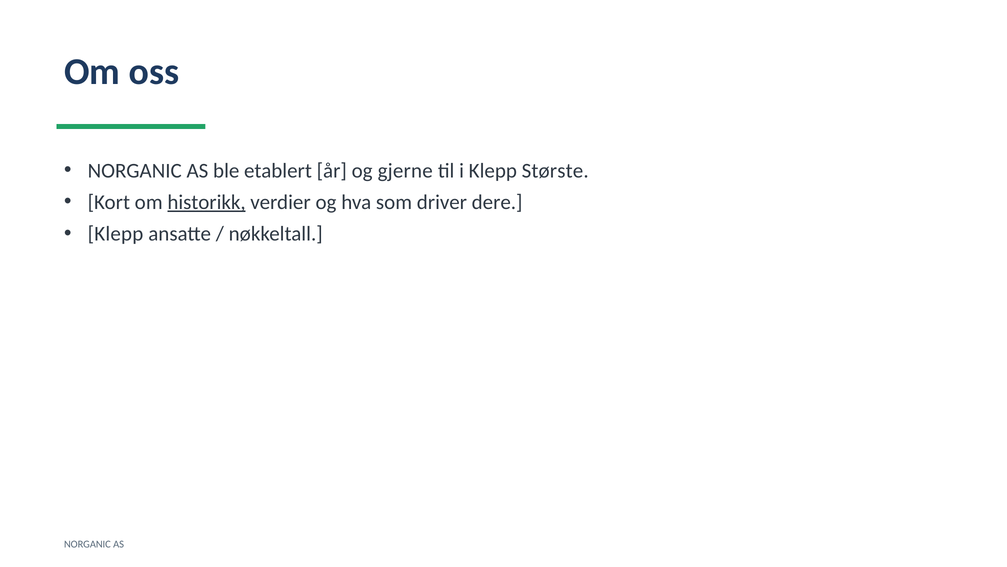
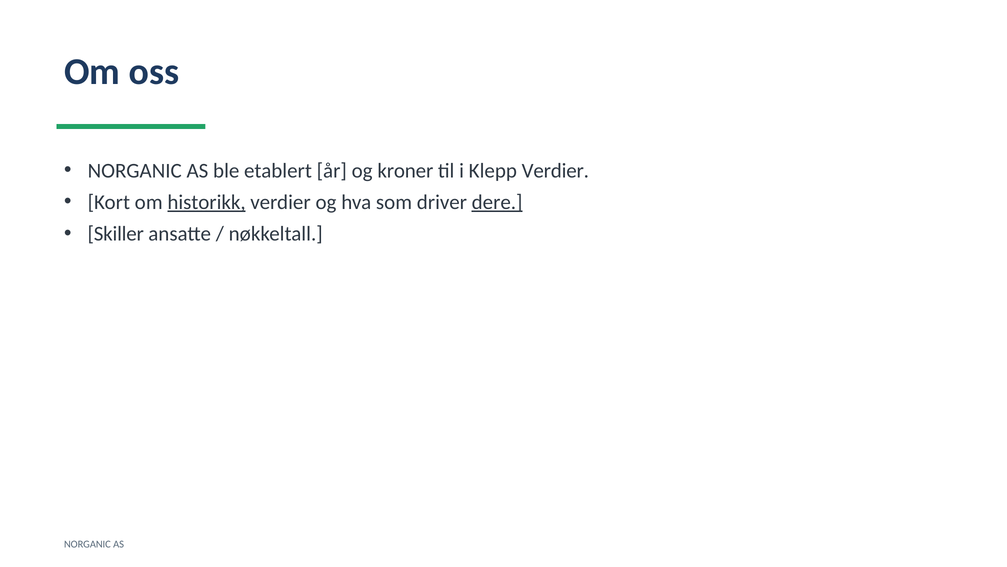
gjerne: gjerne -> kroner (405, 171)
Klepp Største: Største -> Verdier (555, 171)
dere underline: none -> present (497, 202)
Klepp: Klepp -> Skiller (116, 234)
